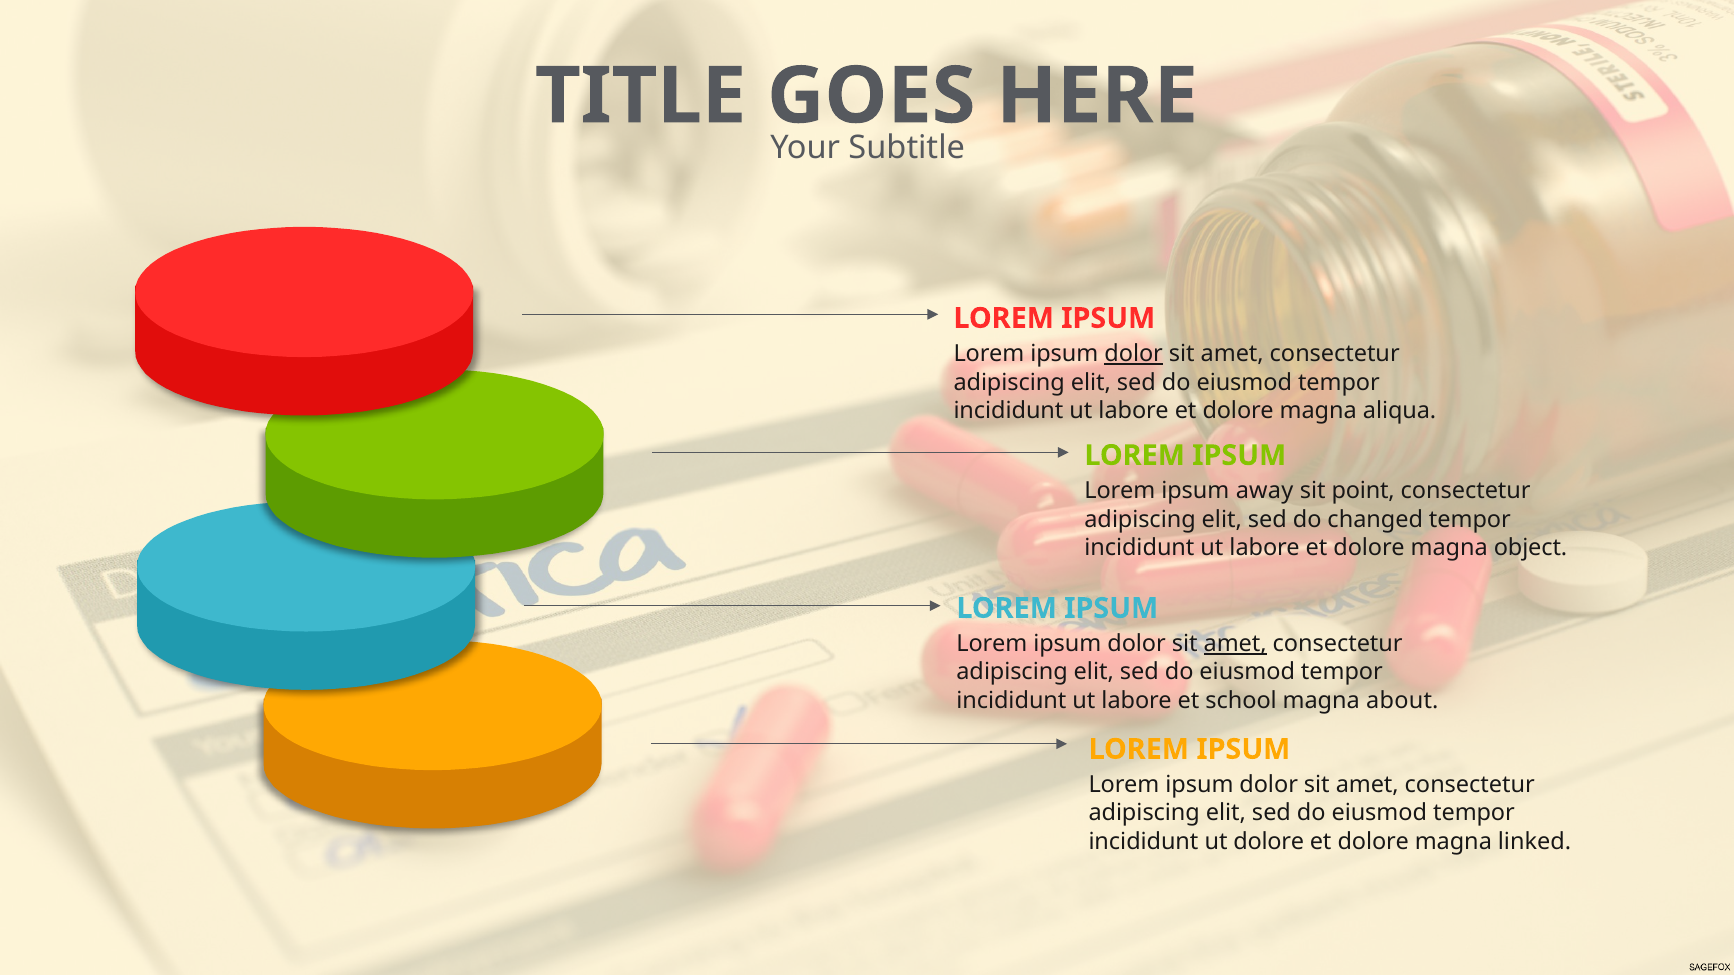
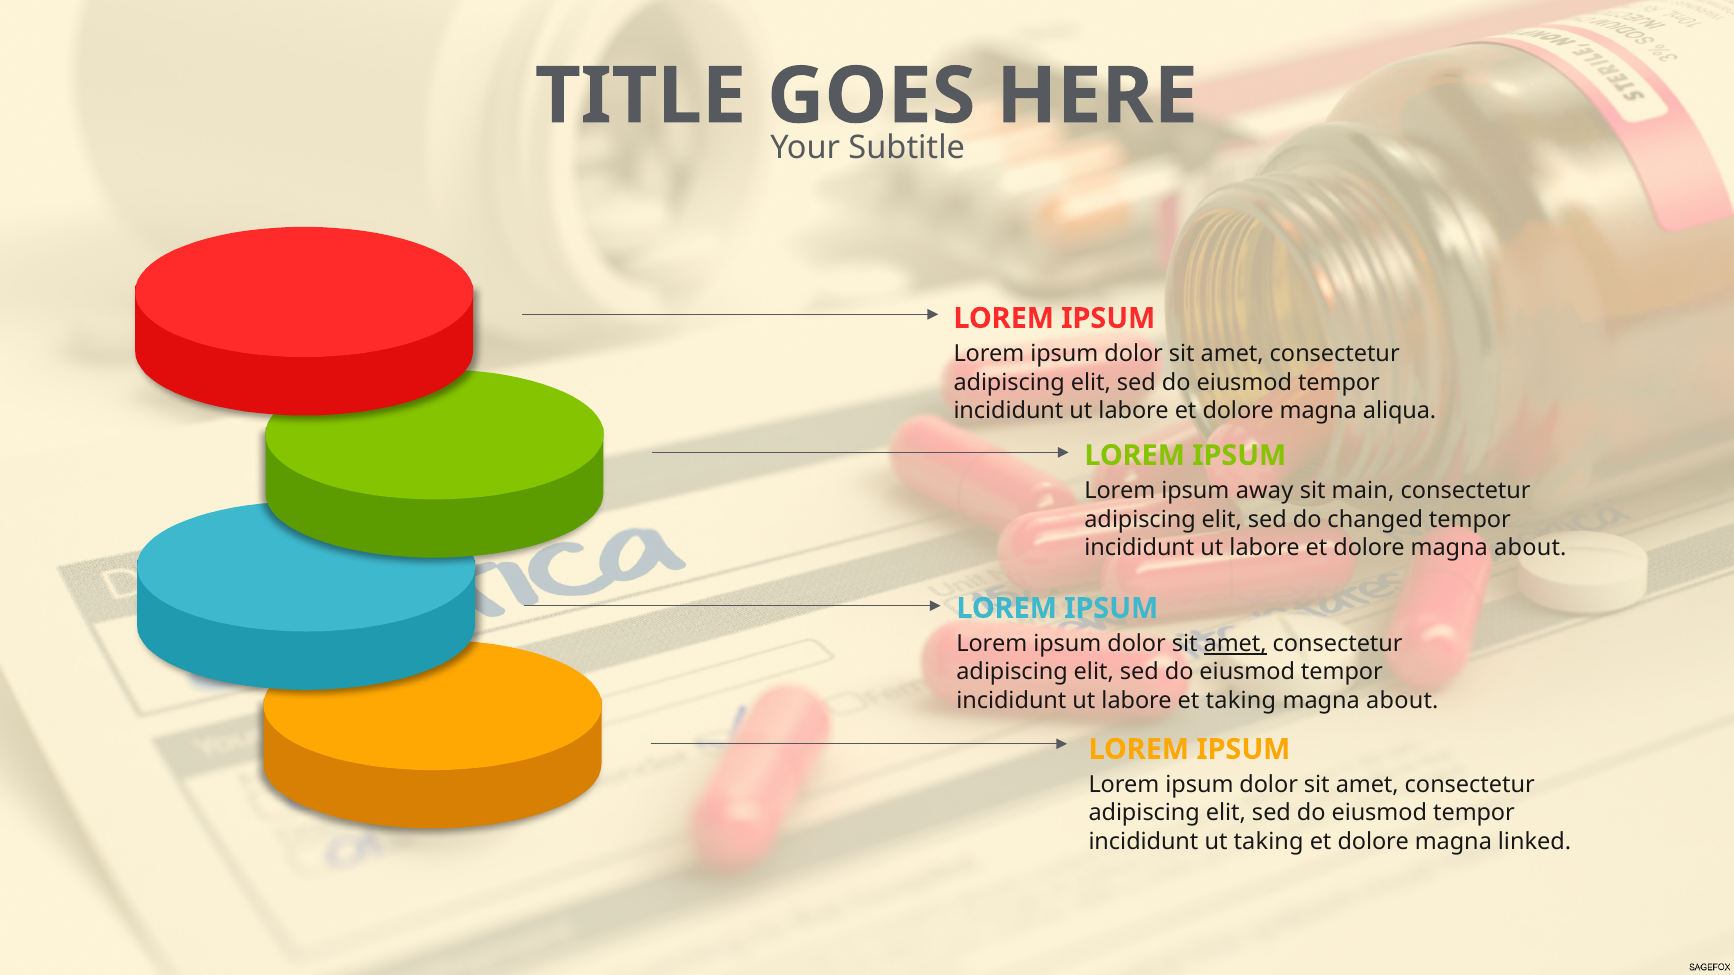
dolor underline: present -> none (1134, 354)
point: point -> main (1363, 491)
dolore magna object: object -> about (1530, 548)
et school: school -> taking (1241, 701)
ut dolore: dolore -> taking (1269, 842)
